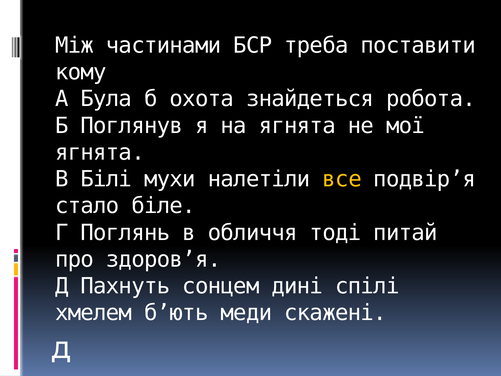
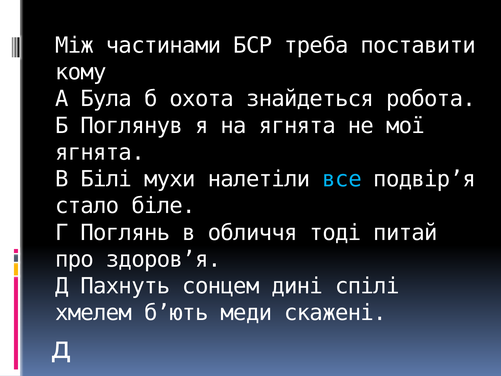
все colour: yellow -> light blue (342, 179)
